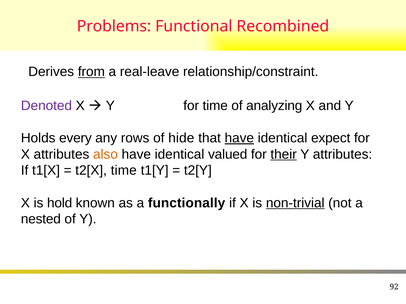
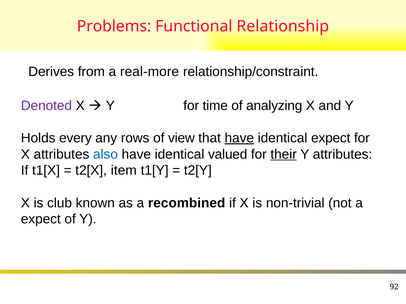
Recombined: Recombined -> Relationship (283, 26)
from underline: present -> none (91, 72)
real-leave: real-leave -> real-more (150, 72)
hide: hide -> view (181, 138)
also colour: orange -> blue (105, 155)
t2[X time: time -> item (124, 171)
hold: hold -> club (60, 203)
functionally: functionally -> recombined (187, 203)
non-trivial underline: present -> none (295, 203)
nested: nested -> expect (41, 219)
